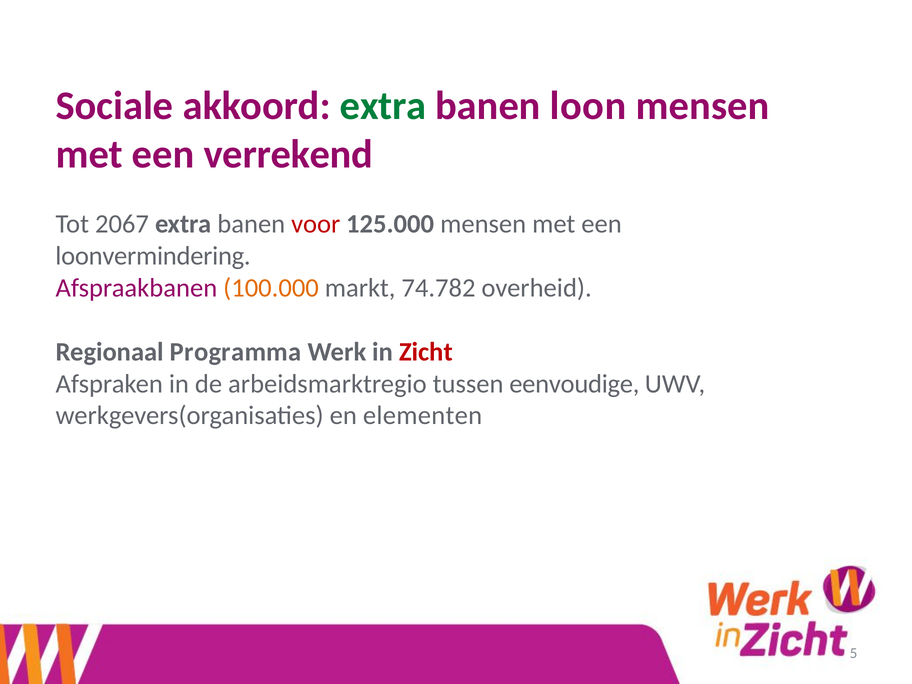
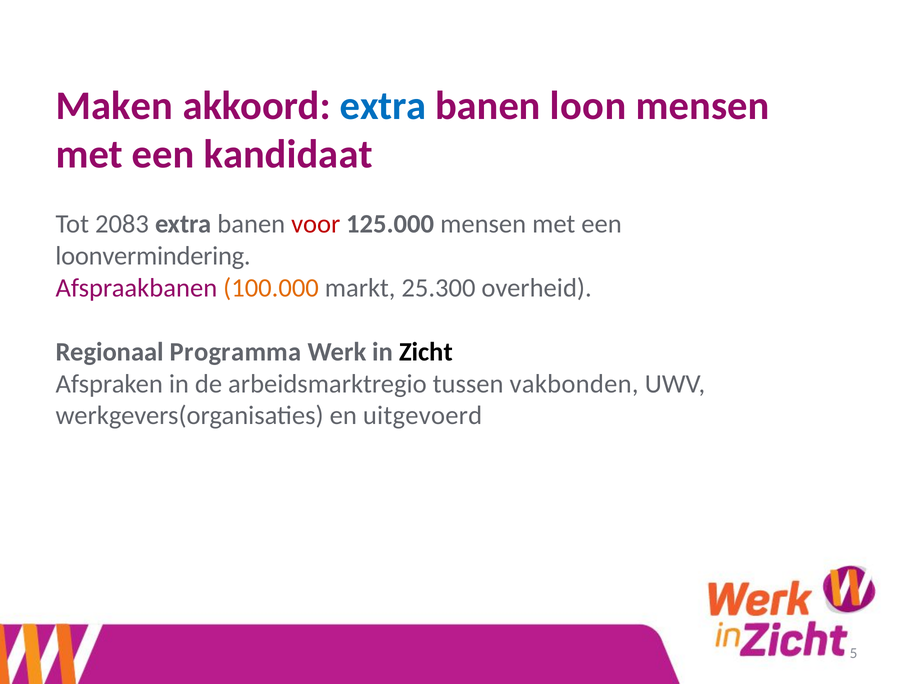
Sociale: Sociale -> Maken (114, 106)
extra colour: green -> blue (383, 106)
verrekend: verrekend -> kandidaat (288, 154)
2067: 2067 -> 2083 (122, 224)
74.782: 74.782 -> 25.300 (438, 288)
Zicht colour: red -> black (426, 352)
eenvoudige: eenvoudige -> vakbonden (574, 384)
elementen: elementen -> uitgevoerd (423, 416)
